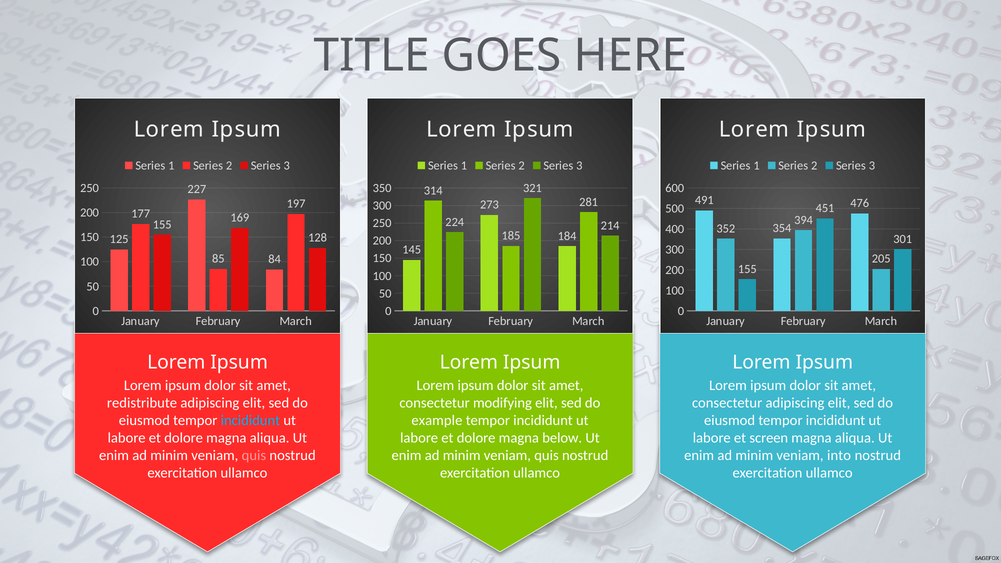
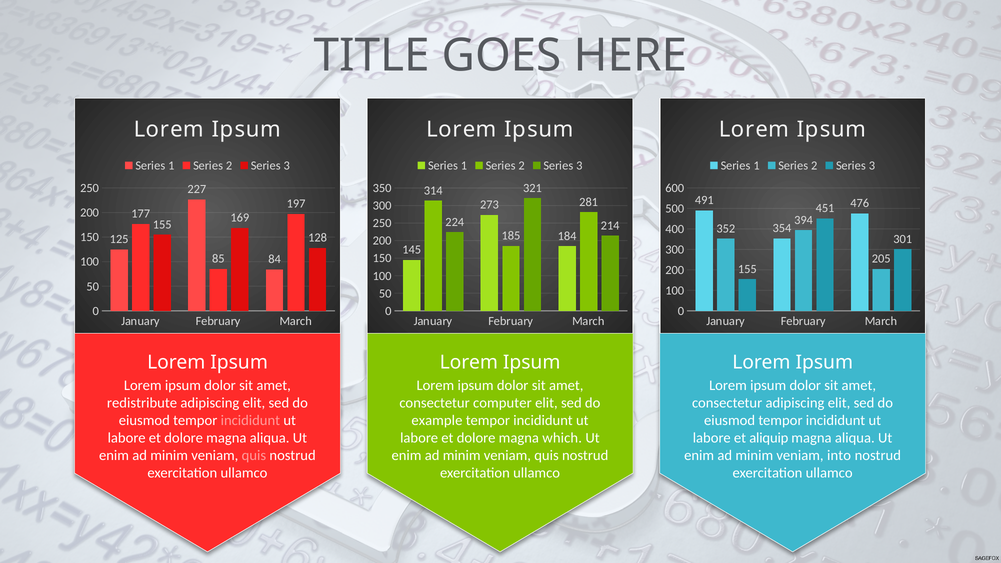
modifying: modifying -> computer (502, 403)
incididunt colour: light blue -> pink (250, 421)
below: below -> which (562, 438)
screen: screen -> aliquip (769, 438)
